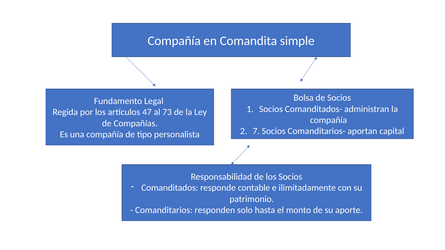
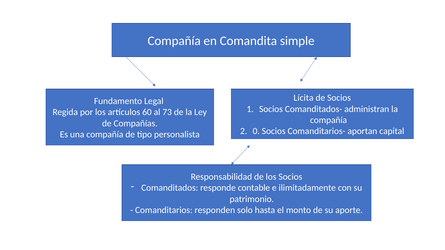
Bolsa: Bolsa -> Lícita (303, 98)
47: 47 -> 60 (147, 112)
7: 7 -> 0 (256, 131)
